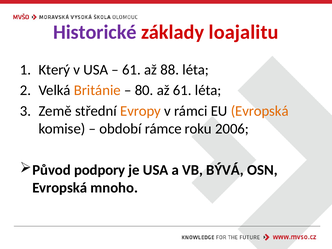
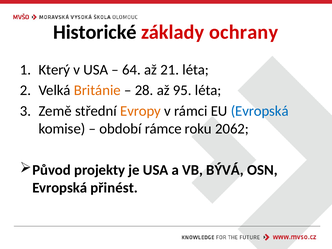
Historické colour: purple -> black (95, 32)
loajalitu: loajalitu -> ochrany (244, 32)
61: 61 -> 64 (131, 70)
88: 88 -> 21 (170, 70)
80: 80 -> 28 (144, 90)
až 61: 61 -> 95 (182, 90)
Evropská colour: orange -> blue (260, 111)
2006: 2006 -> 2062 (232, 129)
podpory: podpory -> projekty (100, 170)
mnoho: mnoho -> přinést (114, 188)
